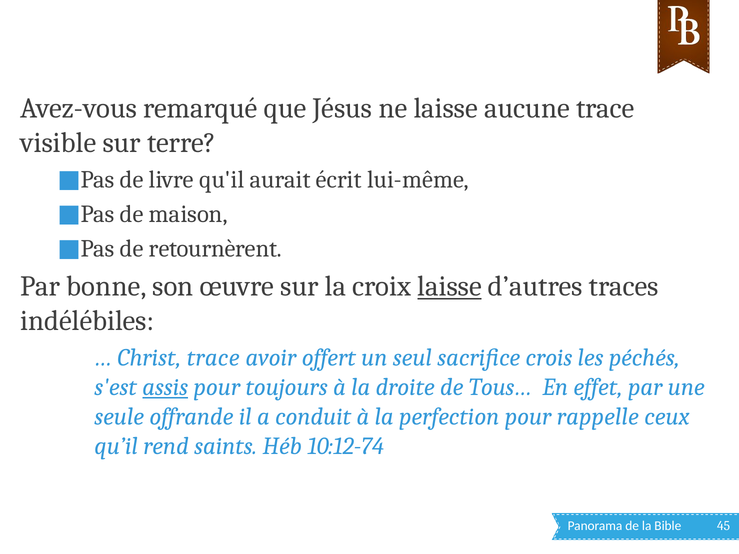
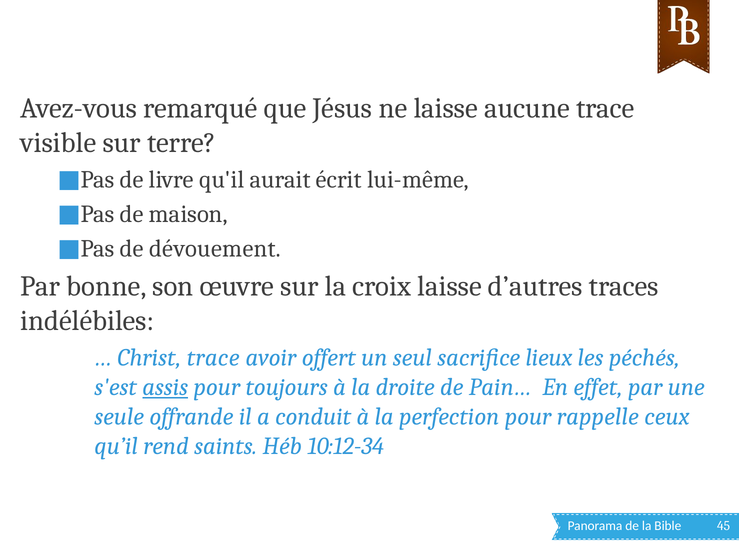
retournèrent: retournèrent -> dévouement (215, 249)
laisse underline: present -> none (449, 287)
crois: crois -> lieux (549, 358)
Tous…: Tous… -> Pain… (500, 387)
10:12-74: 10:12-74 -> 10:12-34 (346, 446)
